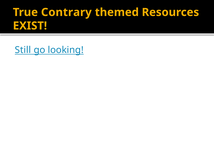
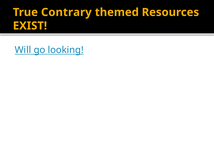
Still: Still -> Will (23, 50)
